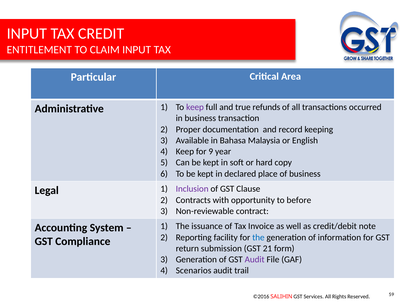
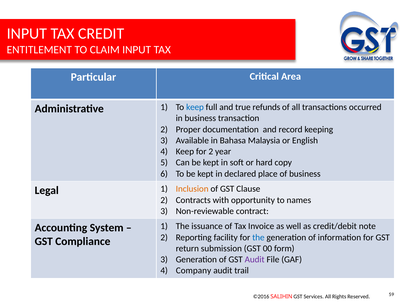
keep colour: purple -> blue (195, 107)
for 9: 9 -> 2 (211, 152)
Inclusion colour: purple -> orange (192, 189)
before: before -> names (299, 200)
21: 21 -> 00 (267, 248)
Scenarios: Scenarios -> Company (194, 271)
